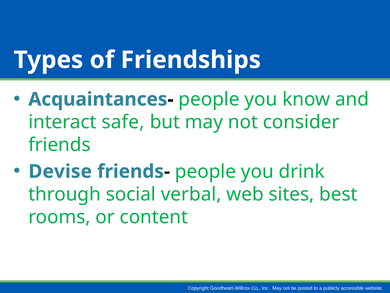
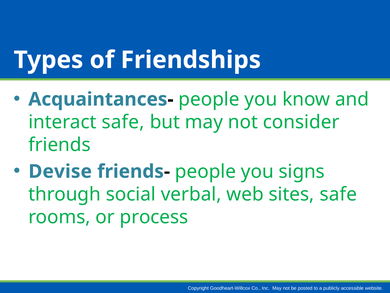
drink: drink -> signs (302, 171)
sites best: best -> safe (338, 194)
content: content -> process (154, 217)
